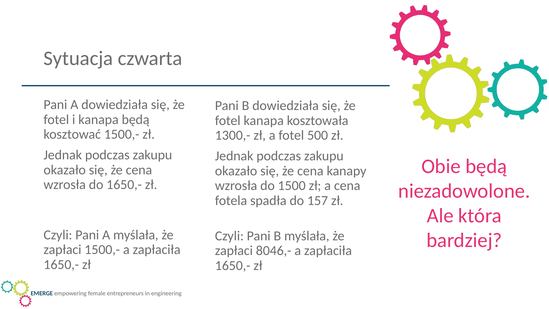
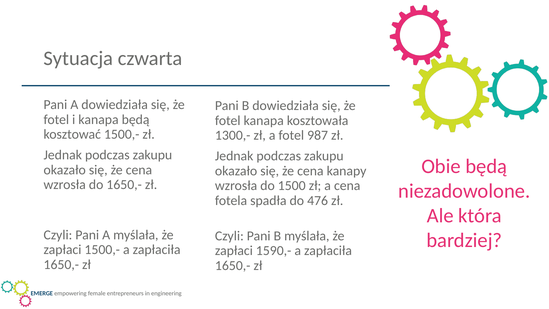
500: 500 -> 987 (318, 135)
157: 157 -> 476 (318, 200)
8046,-: 8046,- -> 1590,- (274, 251)
